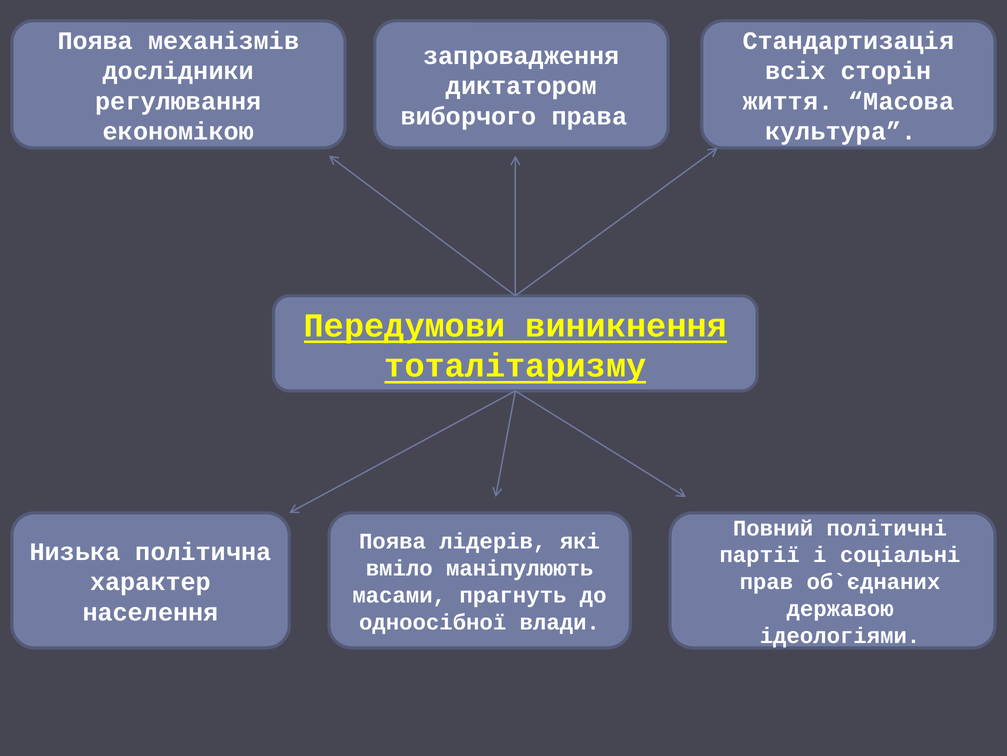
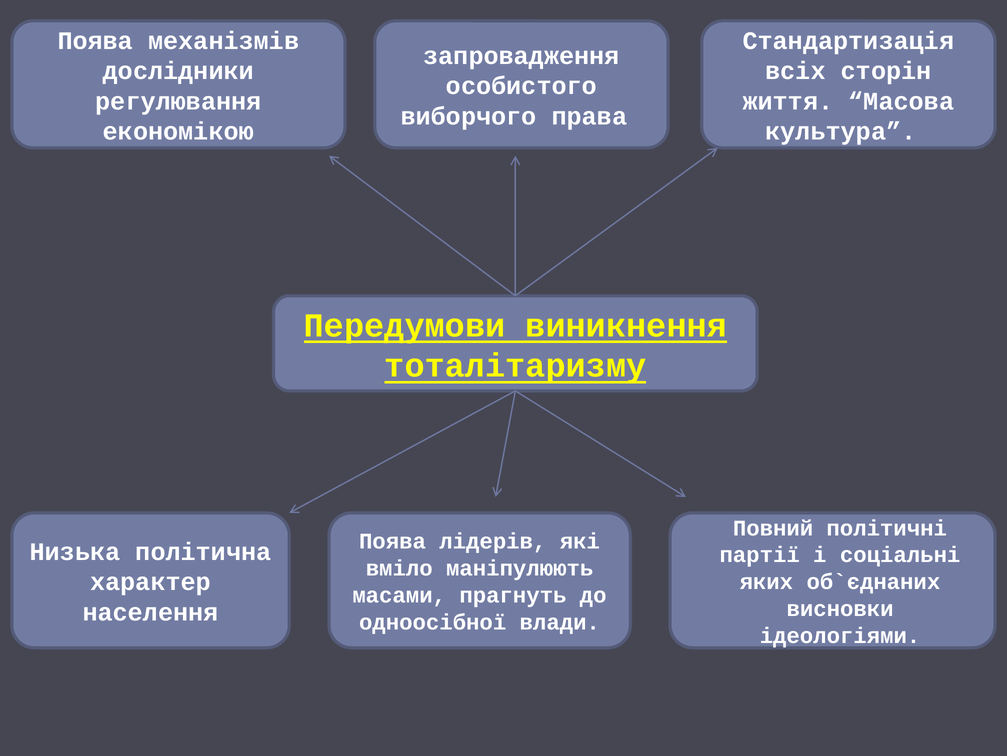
диктатором: диктатором -> особистого (521, 86)
прав: прав -> яких (766, 581)
державою: державою -> висновки (840, 608)
